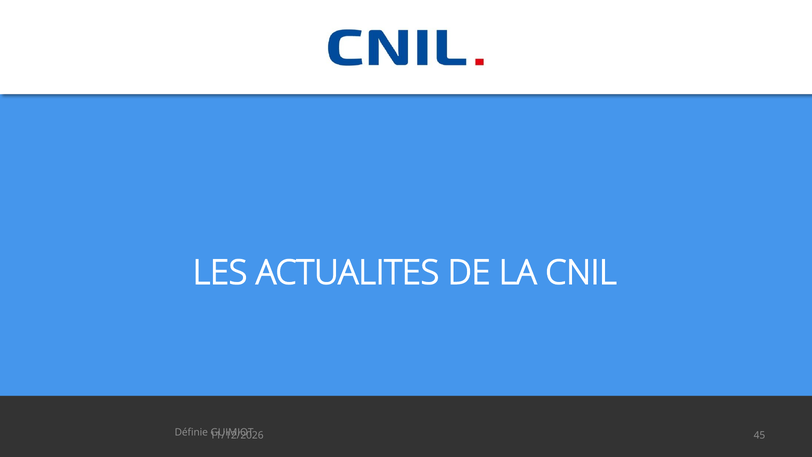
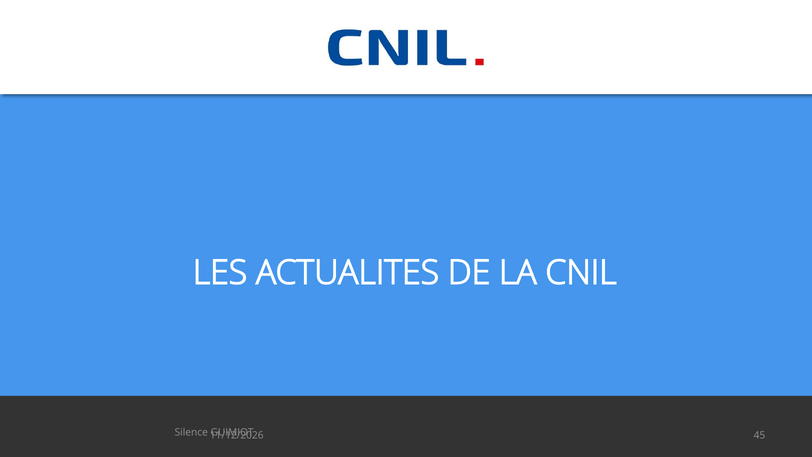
Définie: Définie -> Silence (191, 432)
